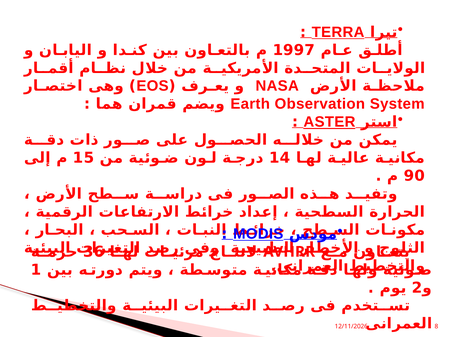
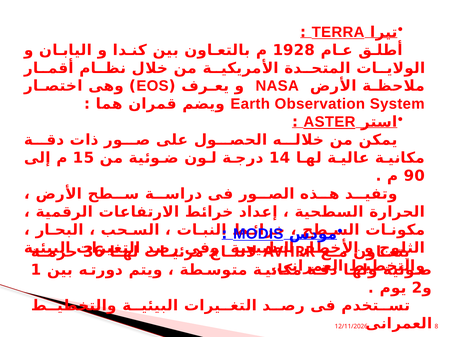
1997: 1997 -> 1928 (294, 50)
